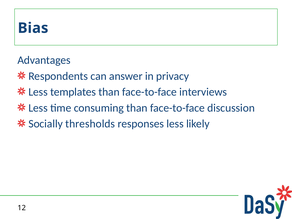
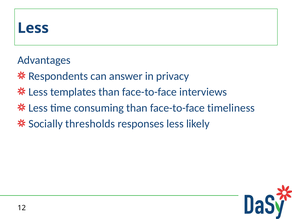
Bias: Bias -> Less (33, 28)
discussion: discussion -> timeliness (231, 108)
